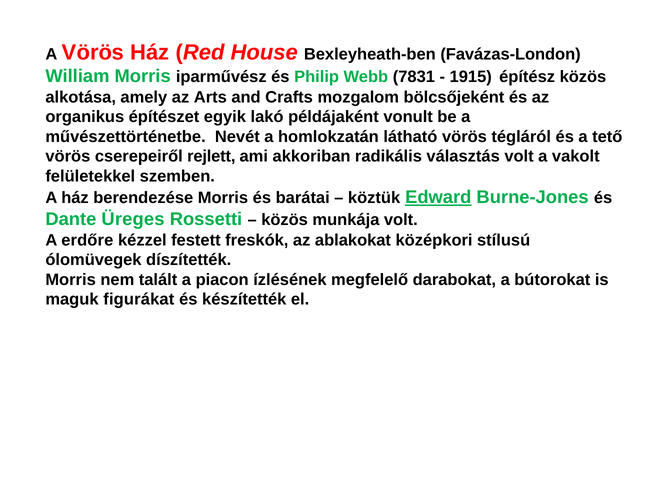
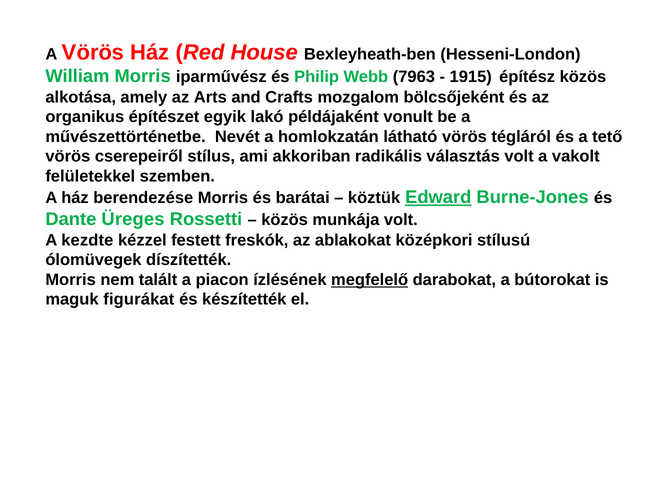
Favázas-London: Favázas-London -> Hesseni-London (511, 54)
7831: 7831 -> 7963 (414, 77)
rejlett: rejlett -> stílus (211, 157)
erdőre: erdőre -> kezdte (87, 240)
megfelelő underline: none -> present (370, 280)
